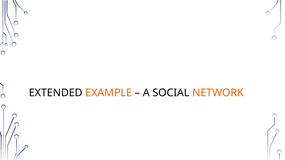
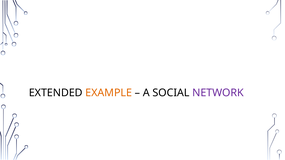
NETWORK colour: orange -> purple (218, 93)
